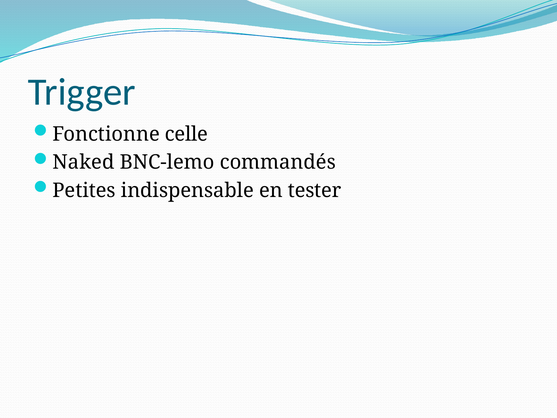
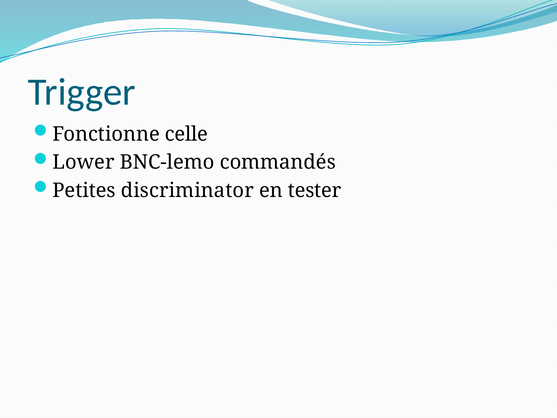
Naked: Naked -> Lower (83, 162)
indispensable: indispensable -> discriminator (187, 190)
